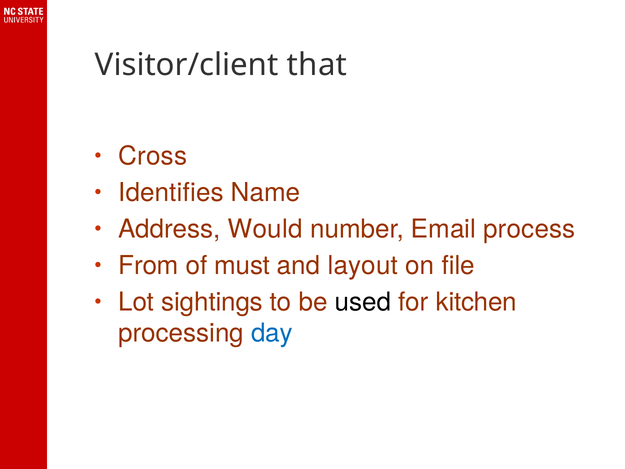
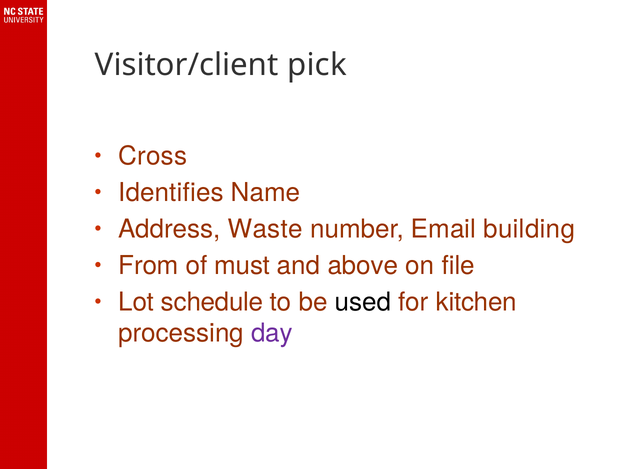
that: that -> pick (317, 65)
Would: Would -> Waste (265, 229)
process: process -> building (529, 229)
layout: layout -> above (363, 265)
sightings: sightings -> schedule (212, 302)
day colour: blue -> purple (272, 333)
